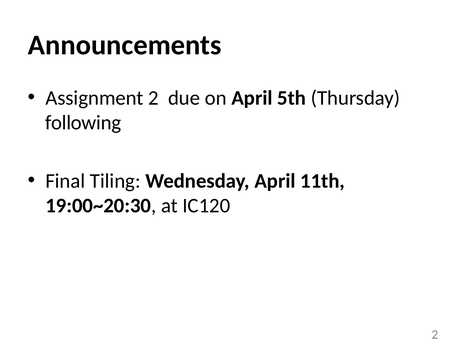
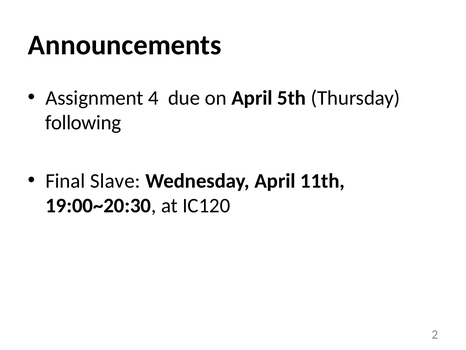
Assignment 2: 2 -> 4 (153, 98)
Tiling: Tiling -> Slave (115, 181)
